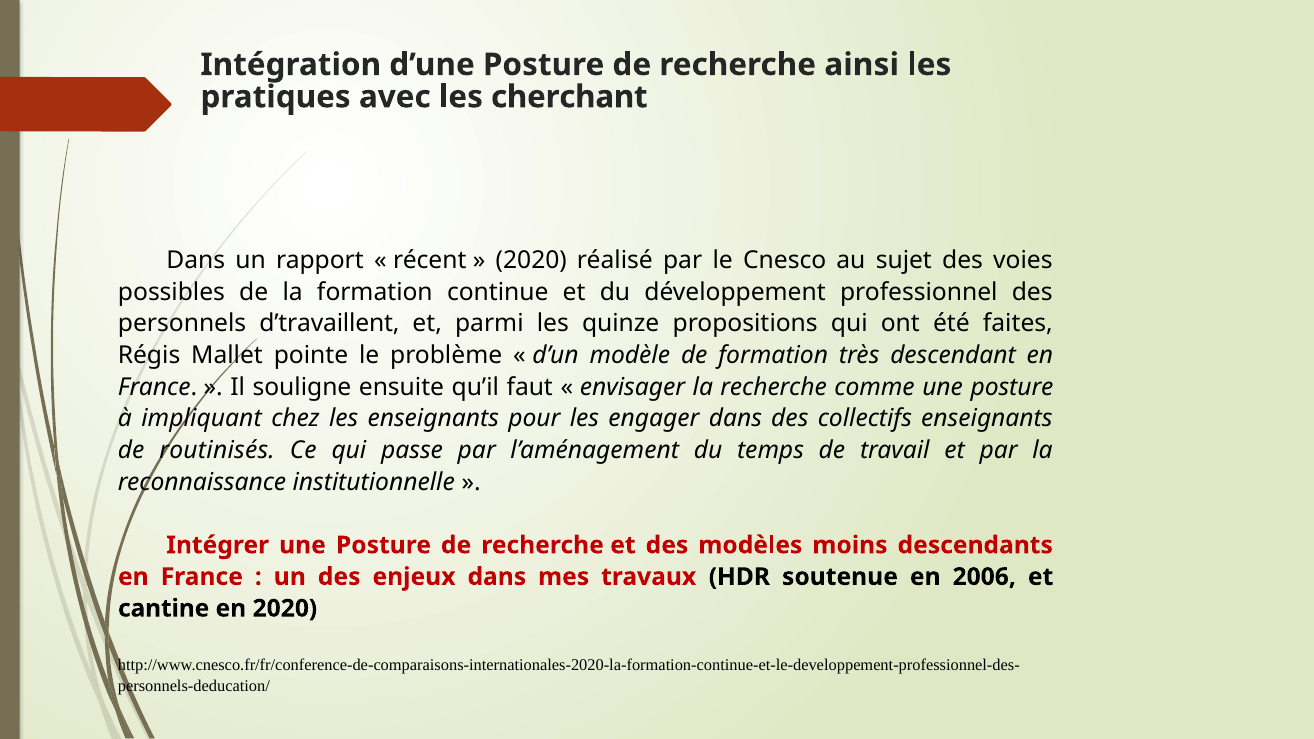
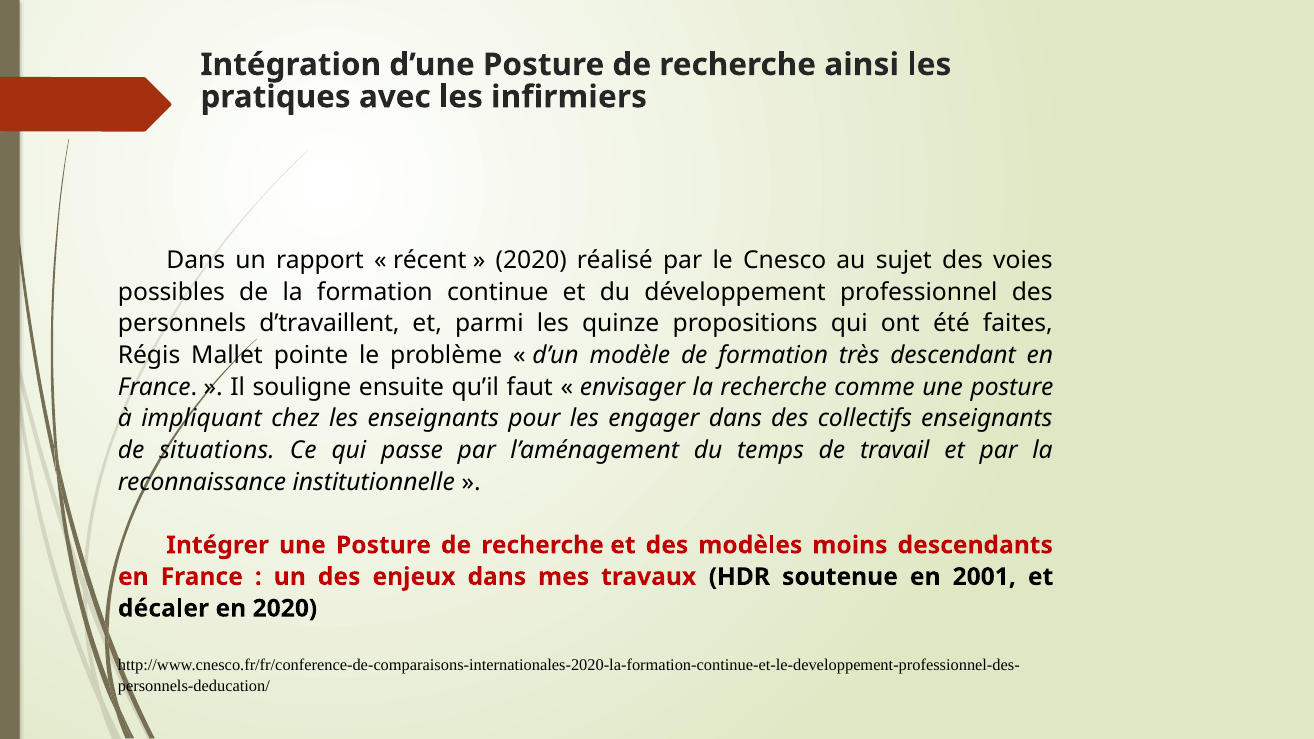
cherchant: cherchant -> infirmiers (569, 97)
routinisés: routinisés -> situations (217, 450)
2006: 2006 -> 2001 (984, 577)
cantine: cantine -> décaler (164, 608)
